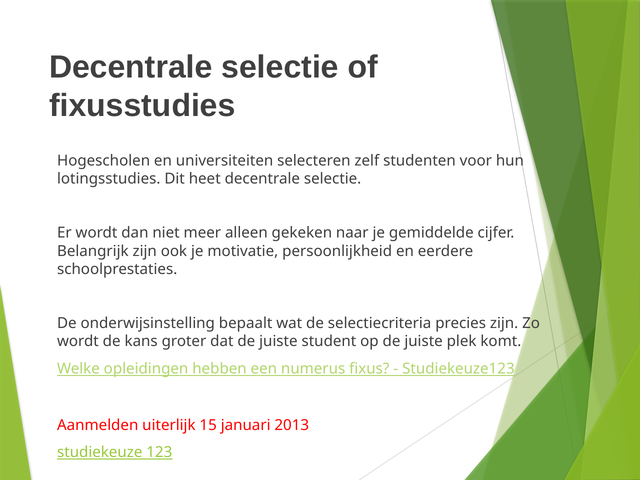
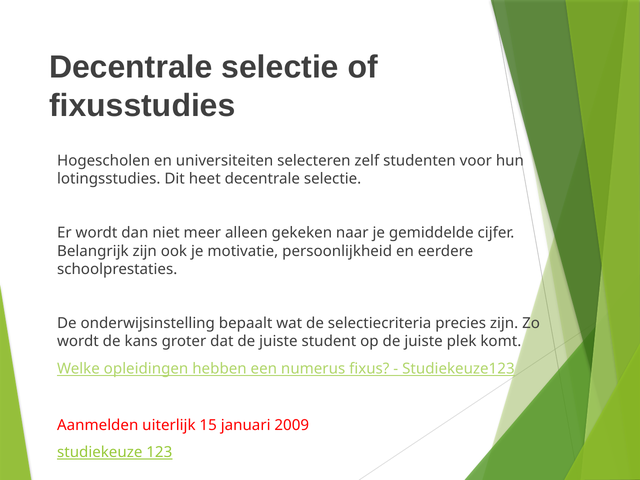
2013: 2013 -> 2009 (292, 425)
